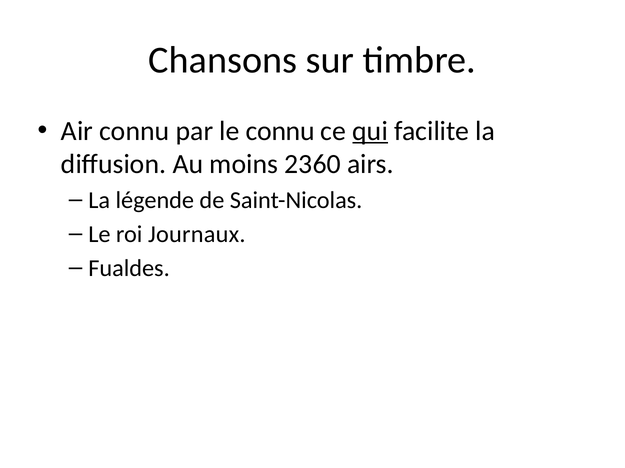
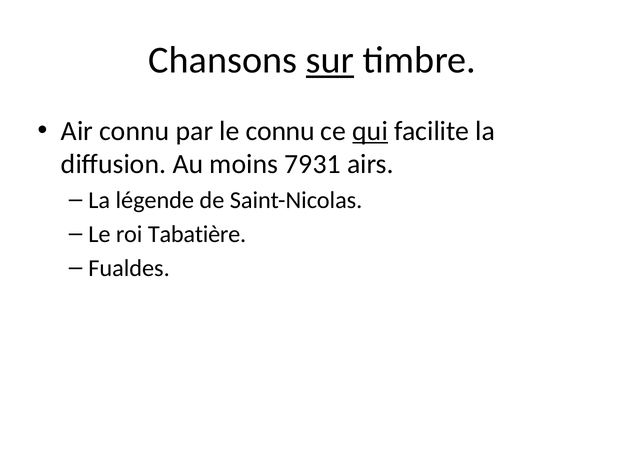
sur underline: none -> present (330, 61)
2360: 2360 -> 7931 (313, 164)
Journaux: Journaux -> Tabatière (197, 234)
